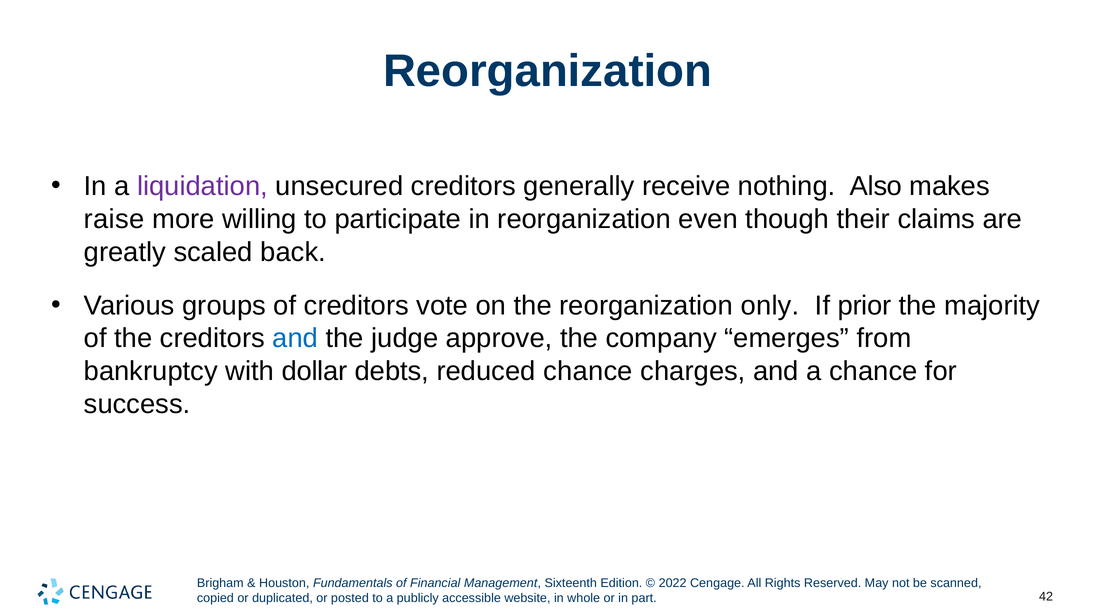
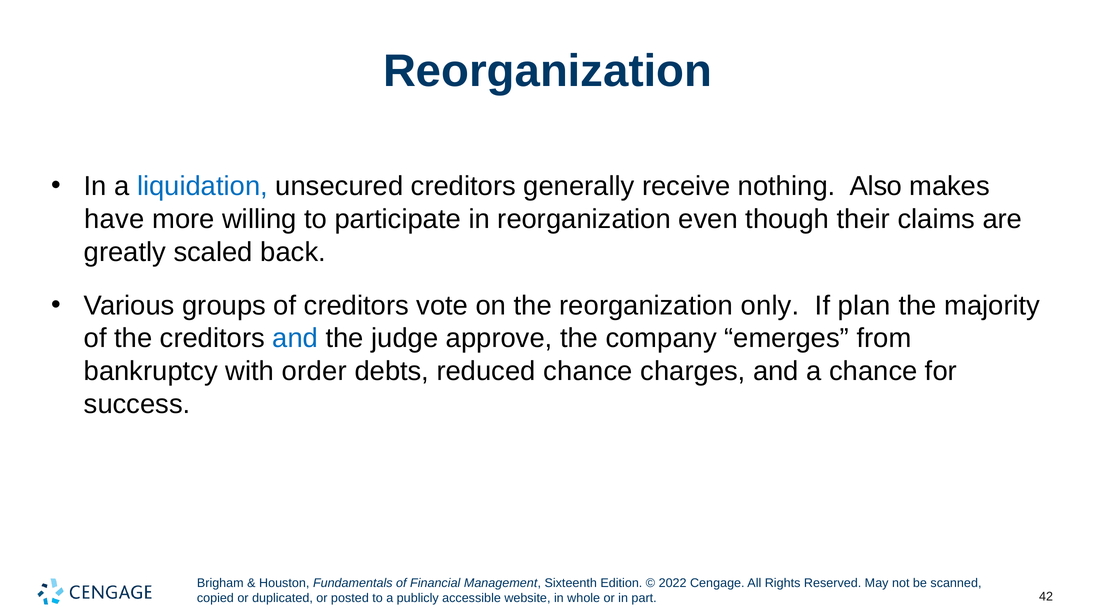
liquidation colour: purple -> blue (202, 186)
raise: raise -> have (114, 219)
prior: prior -> plan (864, 305)
dollar: dollar -> order (314, 371)
